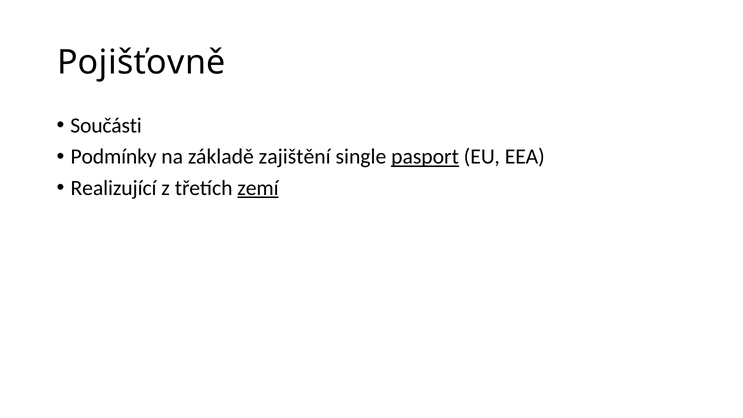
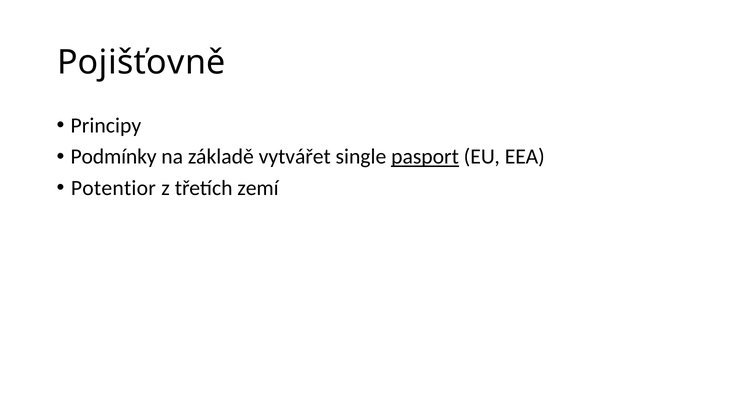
Součásti: Součásti -> Principy (106, 126)
zajištění: zajištění -> vytvářet (295, 157)
Realizující: Realizující -> Potentior (113, 188)
zemí underline: present -> none (258, 188)
